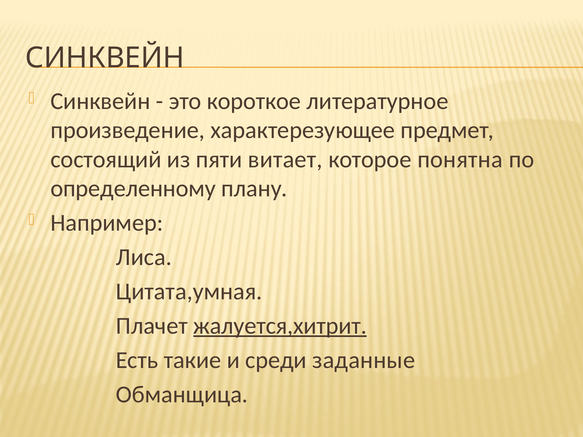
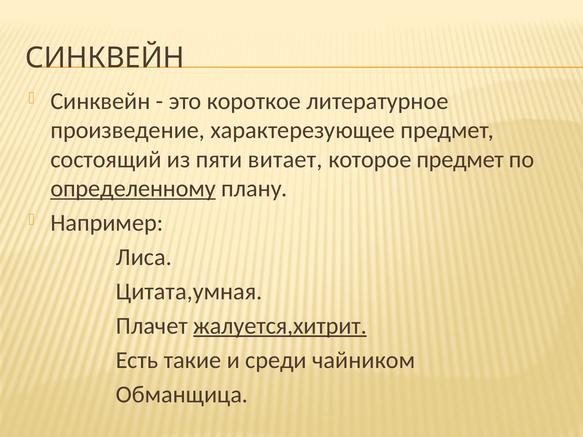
которое понятна: понятна -> предмет (460, 159)
определенному underline: none -> present (133, 189)
заданные: заданные -> чайником (364, 360)
